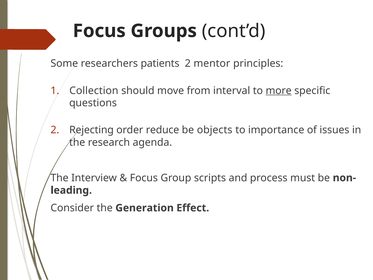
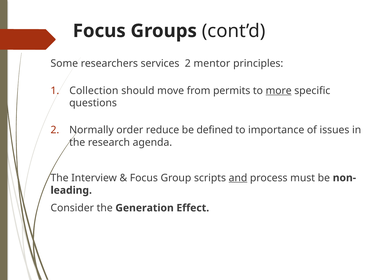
patients: patients -> services (160, 64)
interval: interval -> permits (232, 91)
Rejecting: Rejecting -> Normally (91, 130)
objects: objects -> defined (215, 130)
and underline: none -> present (238, 178)
